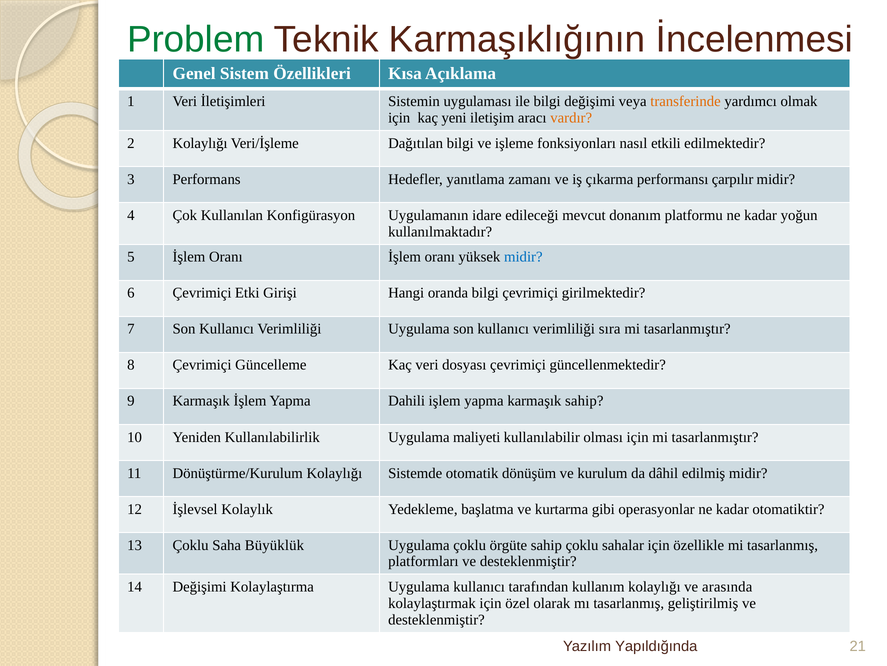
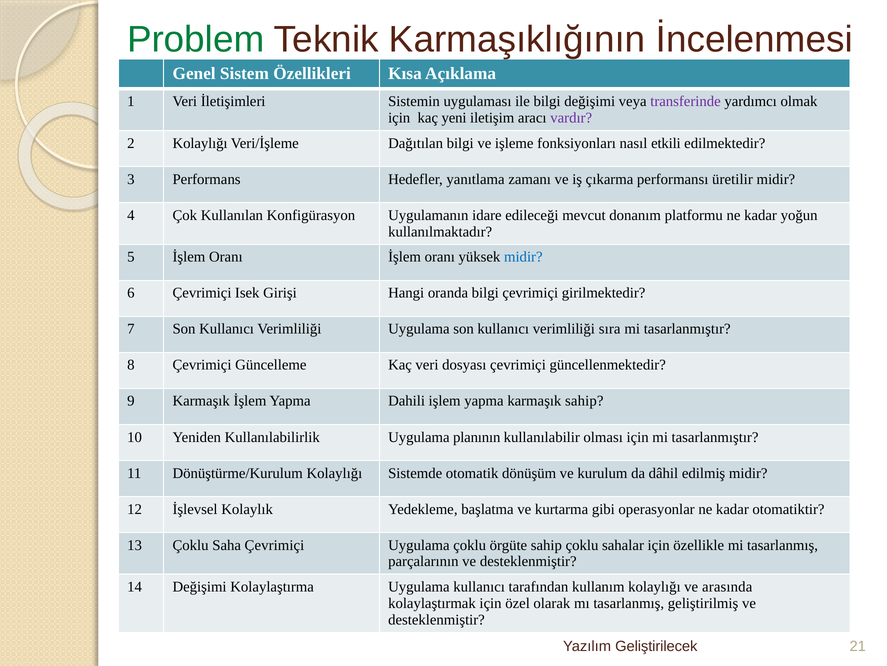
transferinde colour: orange -> purple (686, 101)
vardır colour: orange -> purple (571, 118)
çarpılır: çarpılır -> üretilir (732, 179)
Etki: Etki -> Isek (247, 293)
maliyeti: maliyeti -> planının (477, 437)
Saha Büyüklük: Büyüklük -> Çevrimiçi (274, 545)
platformları: platformları -> parçalarının (423, 561)
Yapıldığında: Yapıldığında -> Geliştirilecek (656, 646)
